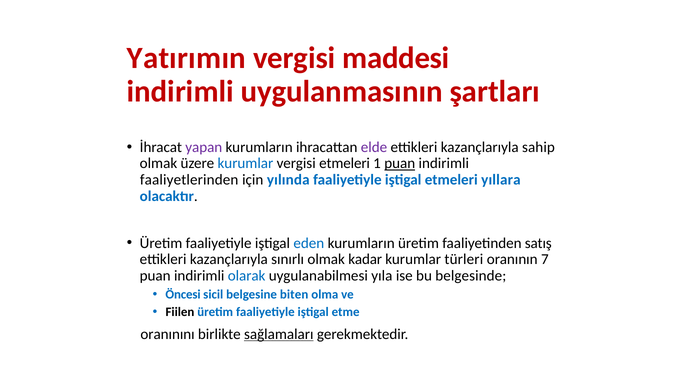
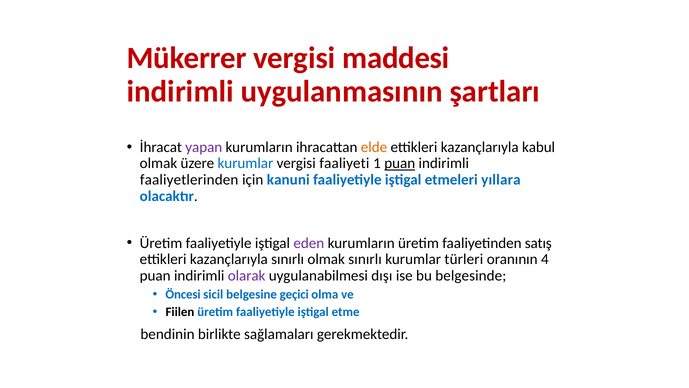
Yatırımın: Yatırımın -> Mükerrer (187, 58)
elde colour: purple -> orange (374, 147)
sahip: sahip -> kabul (539, 147)
vergisi etmeleri: etmeleri -> faaliyeti (344, 163)
yılında: yılında -> kanuni (288, 180)
eden colour: blue -> purple (309, 243)
olmak kadar: kadar -> sınırlı (365, 259)
7: 7 -> 4 (545, 259)
olarak colour: blue -> purple (247, 275)
yıla: yıla -> dışı (382, 275)
biten: biten -> geçici (294, 294)
oranınını: oranınını -> bendinin (168, 334)
sağlamaları underline: present -> none (279, 334)
